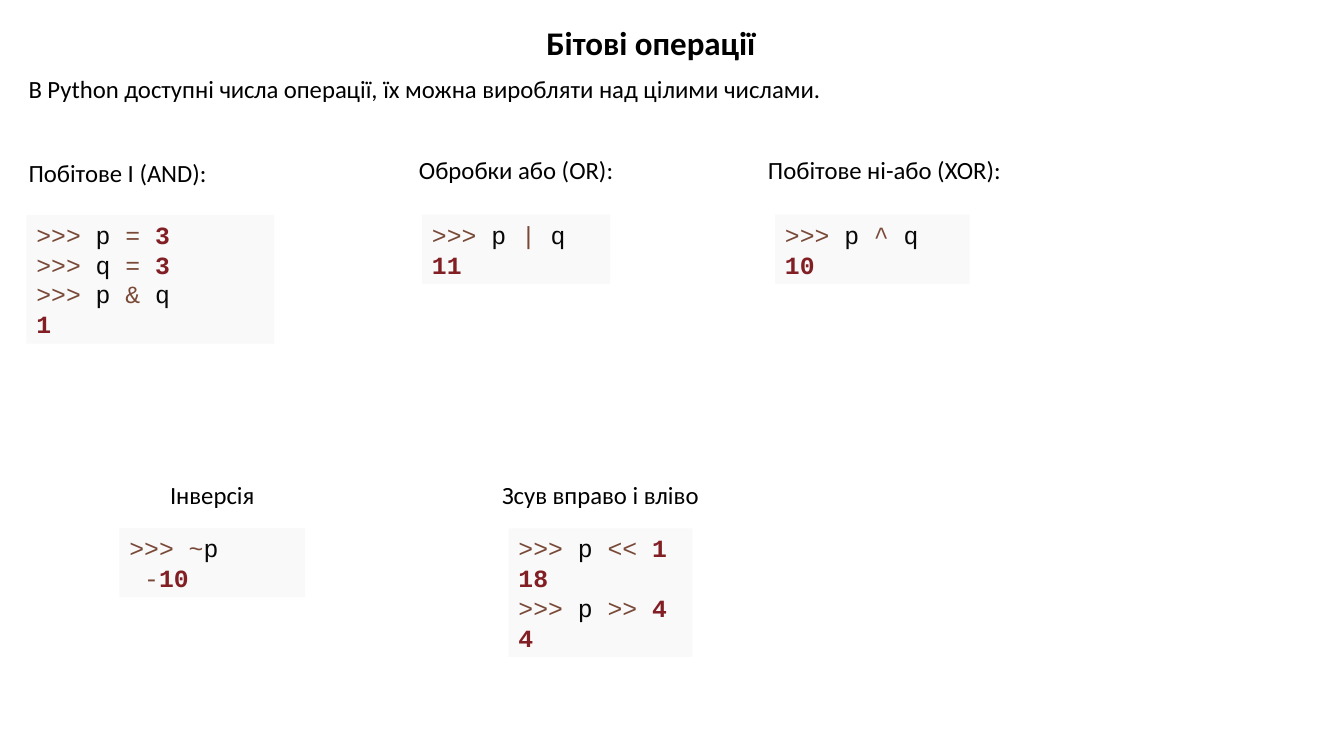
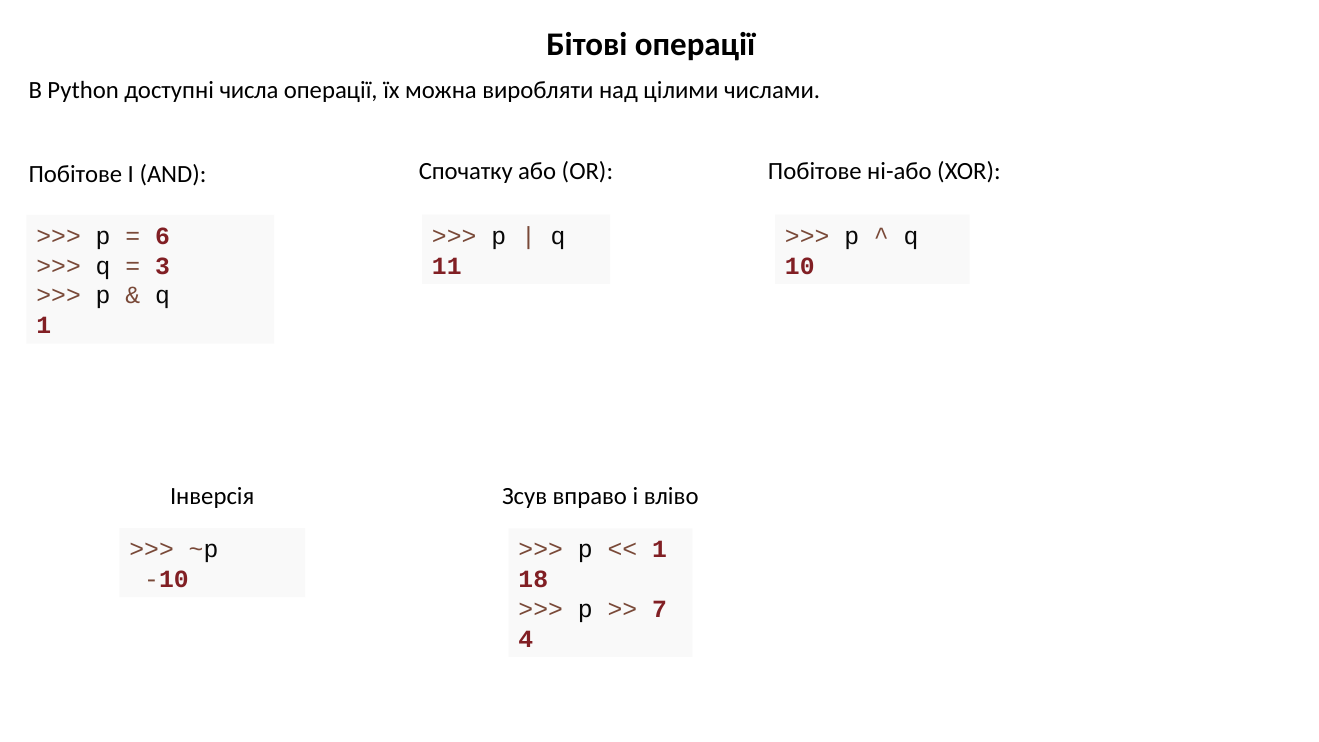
Обробки: Обробки -> Спочатку (466, 172)
3: 3 -> 6 (162, 236)
4: 4 -> 7 (659, 609)
